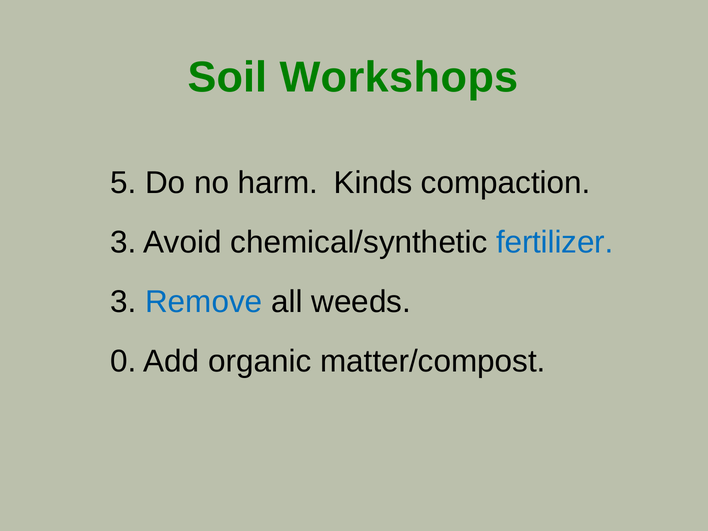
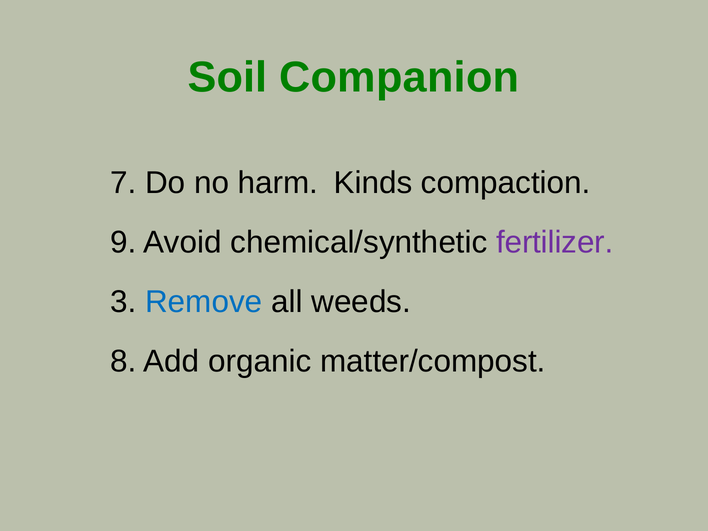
Workshops: Workshops -> Companion (399, 78)
5: 5 -> 7 (123, 183)
3: 3 -> 9 (123, 242)
fertilizer colour: blue -> purple (555, 242)
0: 0 -> 8 (123, 361)
